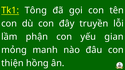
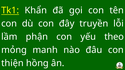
Tông: Tông -> Khẩn (36, 10)
gian: gian -> theo (114, 37)
